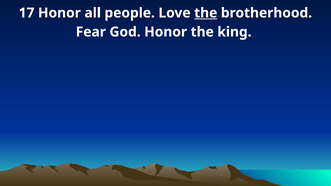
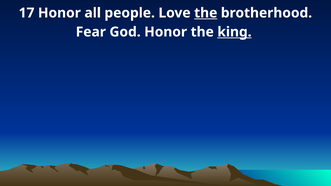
king underline: none -> present (234, 32)
